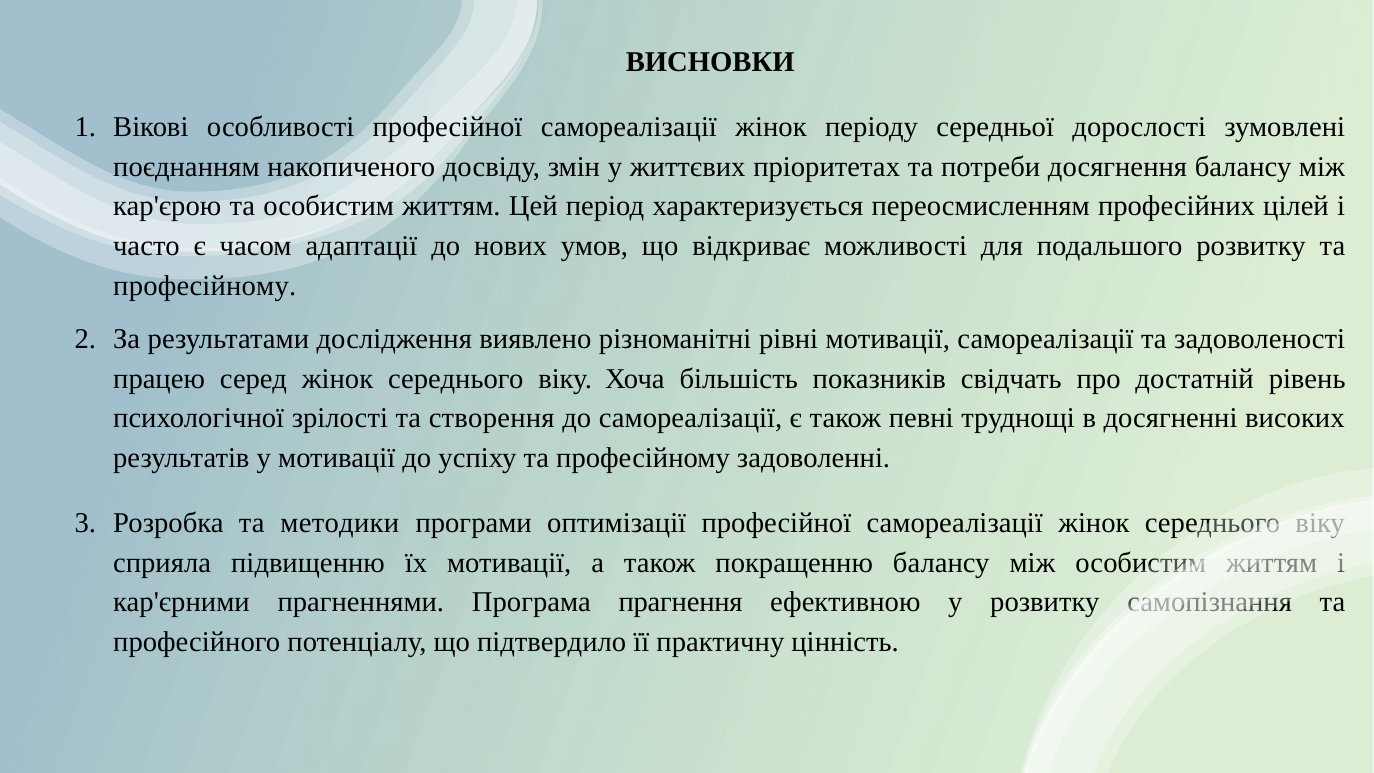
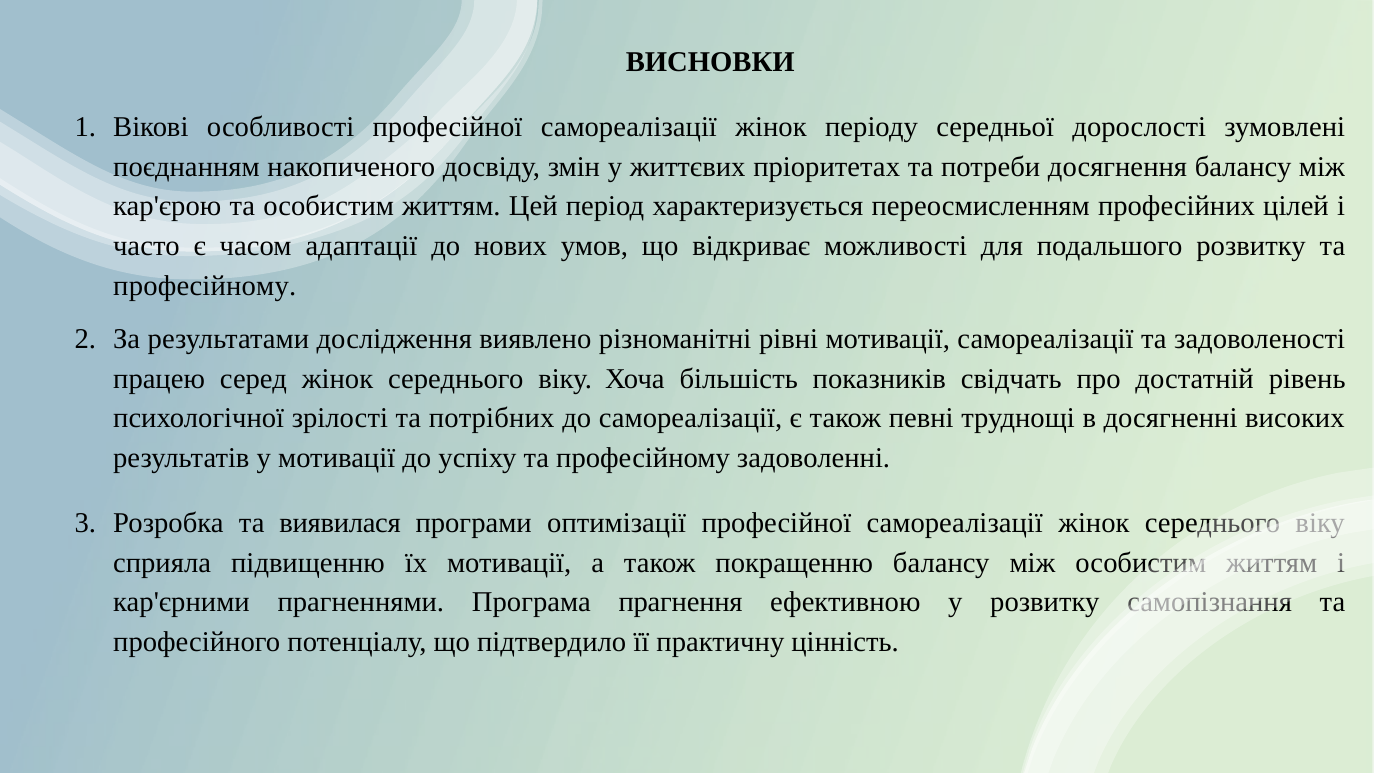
створення: створення -> потрібних (492, 418)
методики: методики -> виявилася (340, 523)
